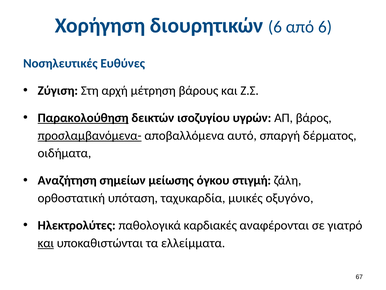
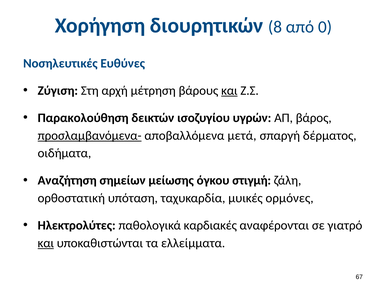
διουρητικών 6: 6 -> 8 (275, 27)
από 6: 6 -> 0 (325, 27)
και underline: none -> present (229, 90)
Παρακολούθηση underline: present -> none (83, 118)
αυτό: αυτό -> μετά (242, 135)
οξυγόνο: οξυγόνο -> ορμόνες (290, 198)
